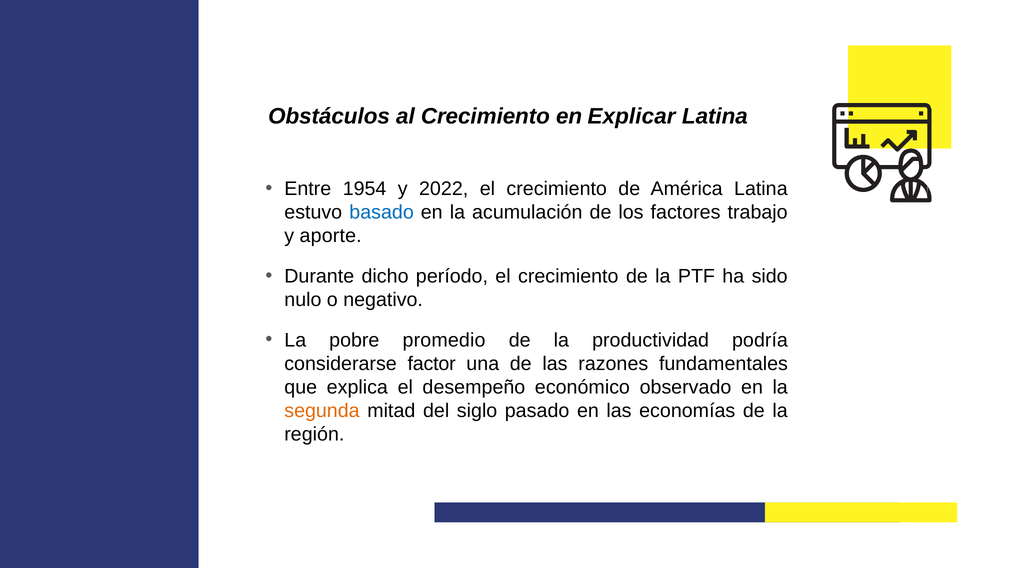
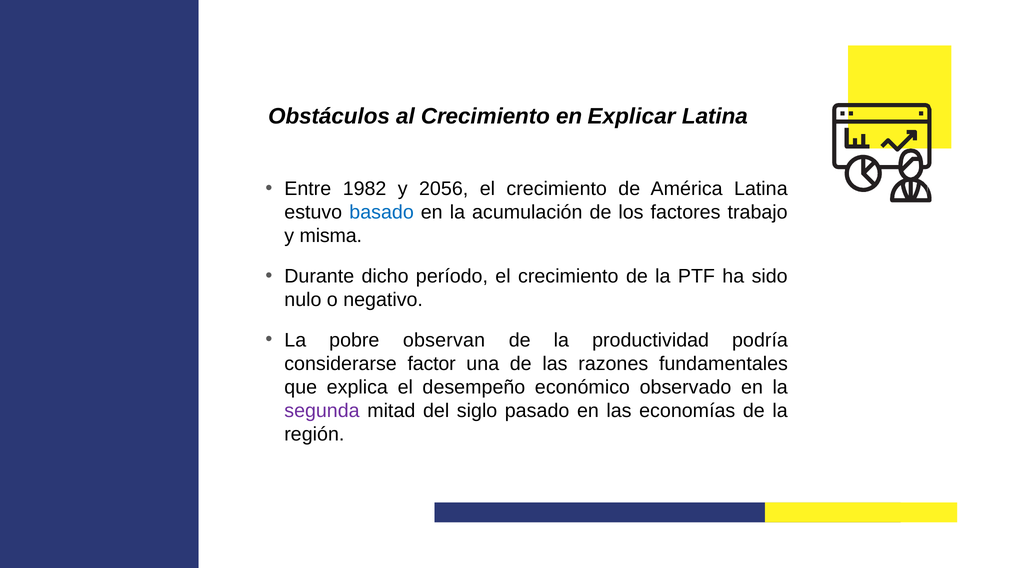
1954: 1954 -> 1982 (365, 188)
2022: 2022 -> 2056 (444, 188)
aporte: aporte -> misma (331, 236)
promedio: promedio -> observan (444, 340)
segunda colour: orange -> purple (322, 411)
